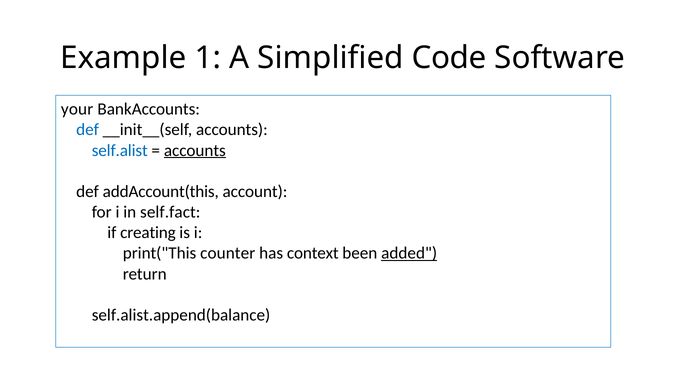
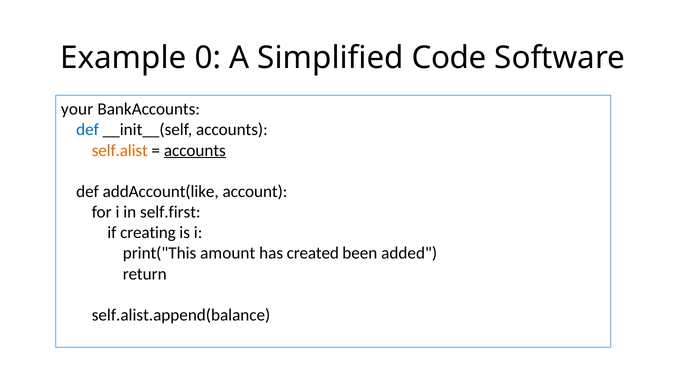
1: 1 -> 0 (208, 58)
self.alist colour: blue -> orange (120, 150)
addAccount(this: addAccount(this -> addAccount(like (161, 191)
self.fact: self.fact -> self.first (170, 212)
counter: counter -> amount (228, 253)
context: context -> created (313, 253)
added underline: present -> none (409, 253)
